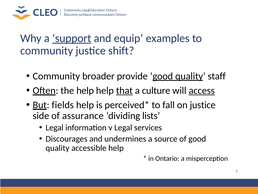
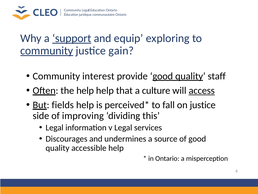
examples: examples -> exploring (168, 38)
community underline: none -> present (47, 51)
shift: shift -> gain (121, 51)
broader: broader -> interest (98, 76)
that underline: present -> none (124, 90)
assurance: assurance -> improving (83, 116)
lists: lists -> this (151, 116)
